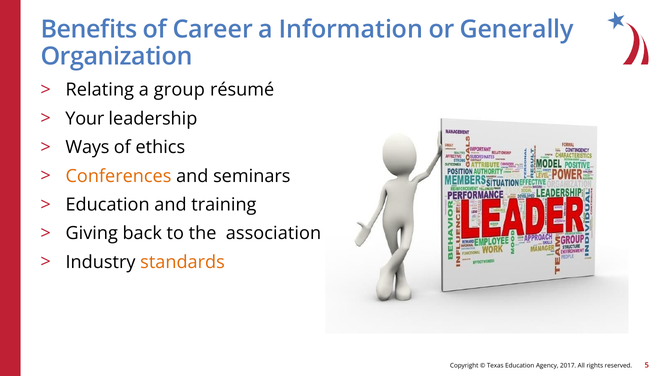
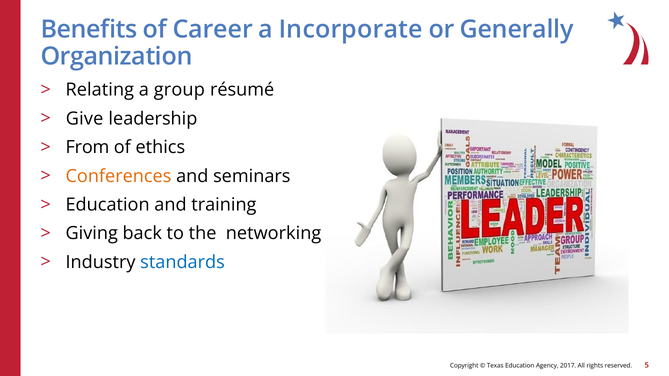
Information: Information -> Incorporate (351, 30)
Your: Your -> Give (85, 119)
Ways: Ways -> From (87, 147)
association: association -> networking (274, 234)
standards colour: orange -> blue (183, 262)
